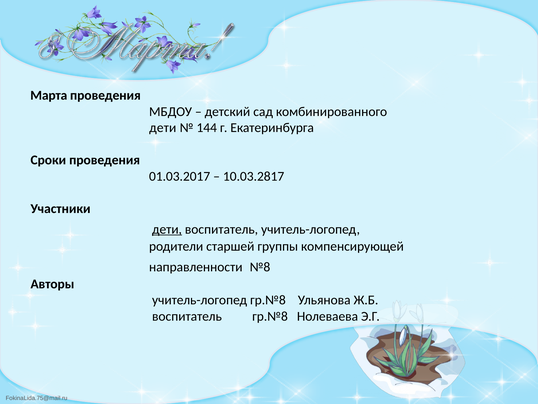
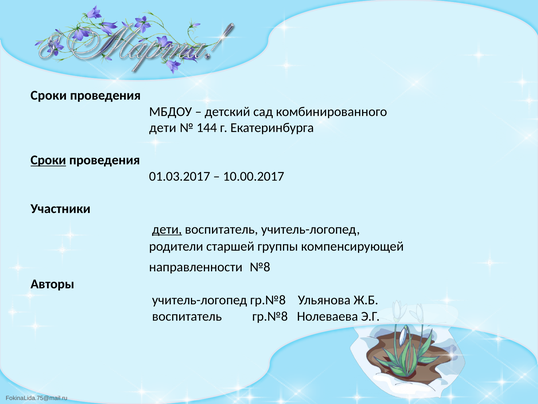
Марта: Марта -> Сроки (49, 95)
Сроки underline: none -> present (48, 160)
10.03.2817: 10.03.2817 -> 10.00.2017 (254, 176)
